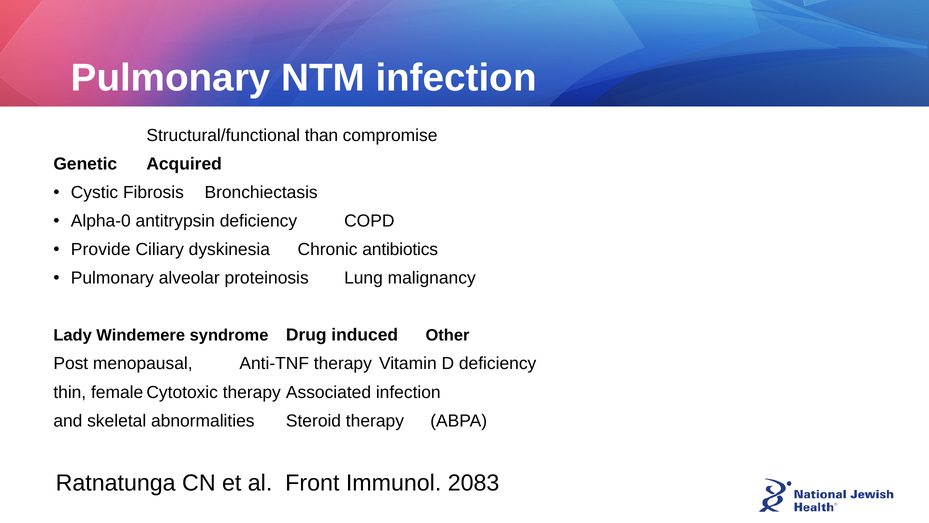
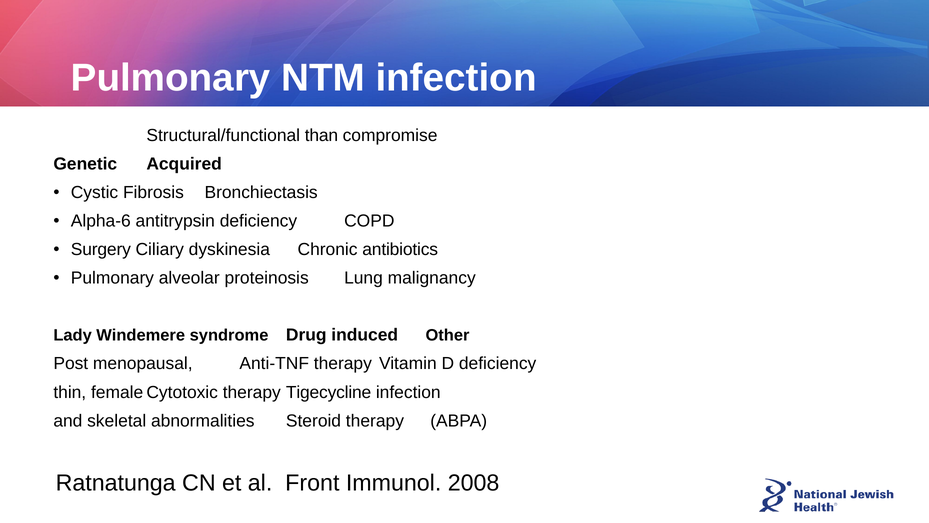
Alpha-0: Alpha-0 -> Alpha-6 (101, 221)
Provide: Provide -> Surgery (101, 249)
Associated: Associated -> Tigecycline (329, 392)
2083: 2083 -> 2008 (474, 483)
